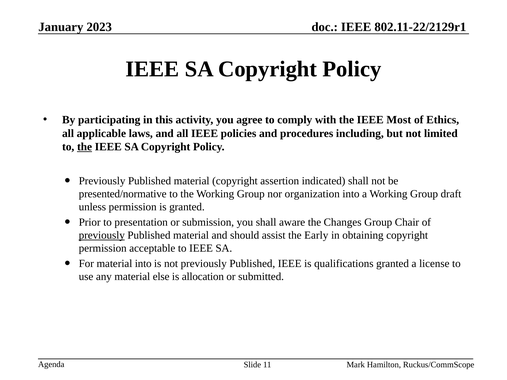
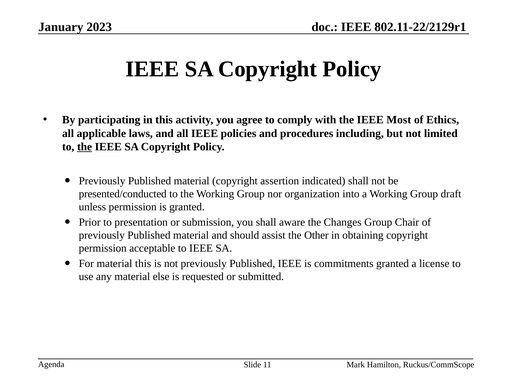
presented/normative: presented/normative -> presented/conducted (123, 194)
previously underline: present -> none (102, 235)
Early: Early -> Other (316, 235)
material into: into -> this (143, 264)
qualifications: qualifications -> commitments (344, 264)
allocation: allocation -> requested (203, 277)
